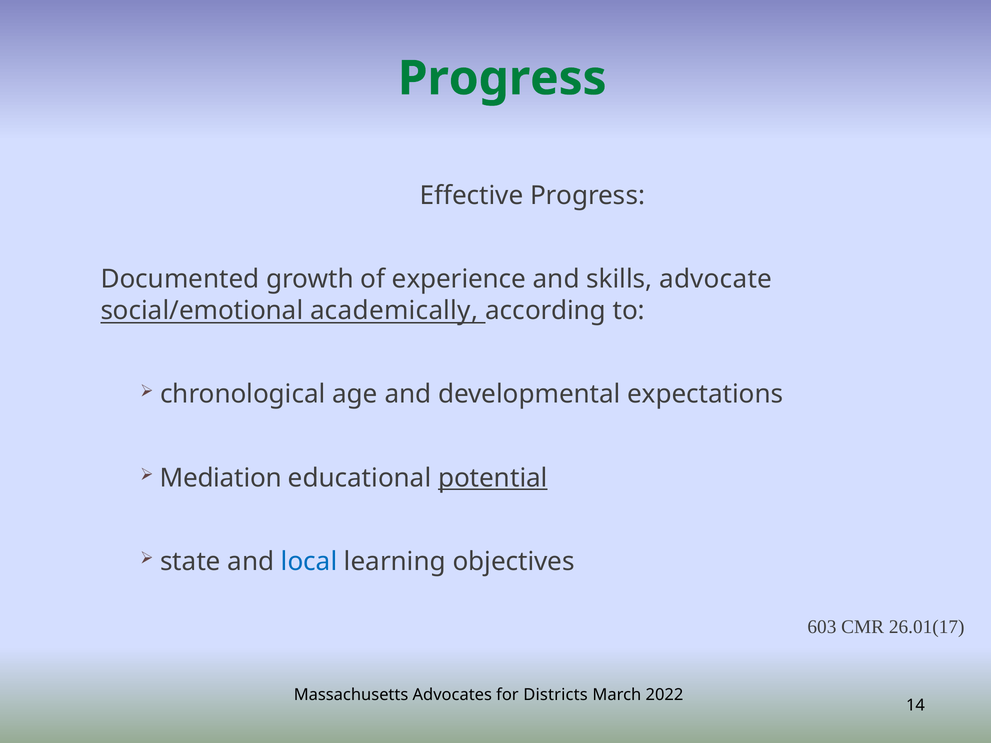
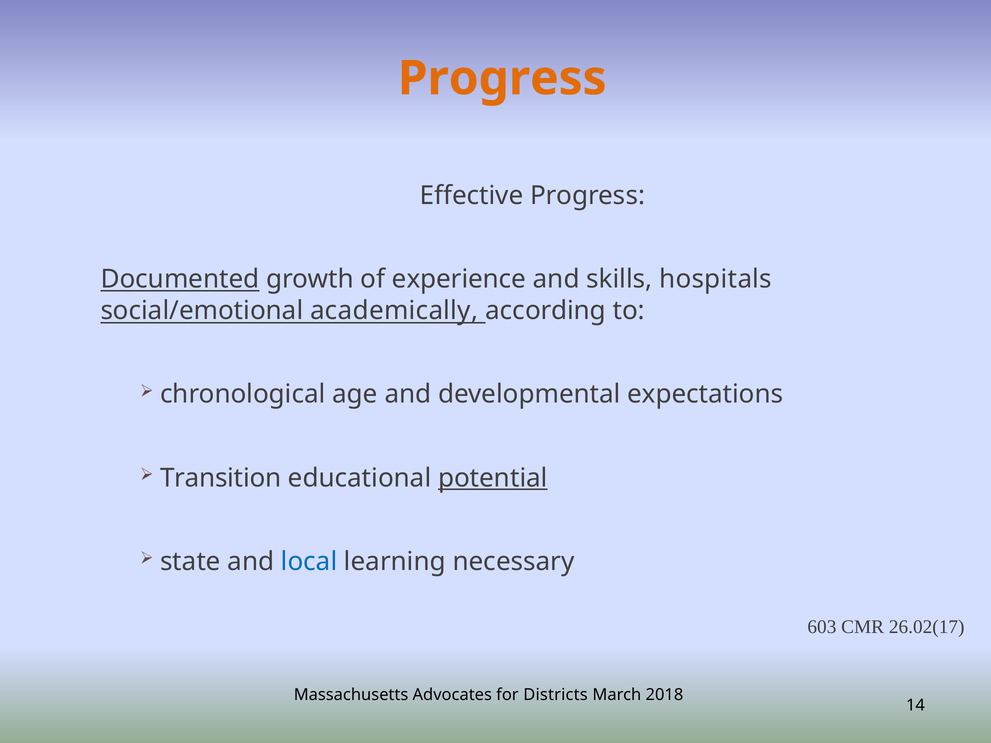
Progress colour: green -> orange (502, 78)
Documented underline: none -> present (180, 279)
advocate: advocate -> hospitals (716, 279)
Mediation: Mediation -> Transition (221, 478)
objectives: objectives -> necessary (514, 562)
26.01(17: 26.01(17 -> 26.02(17 (927, 627)
2022: 2022 -> 2018 (664, 695)
